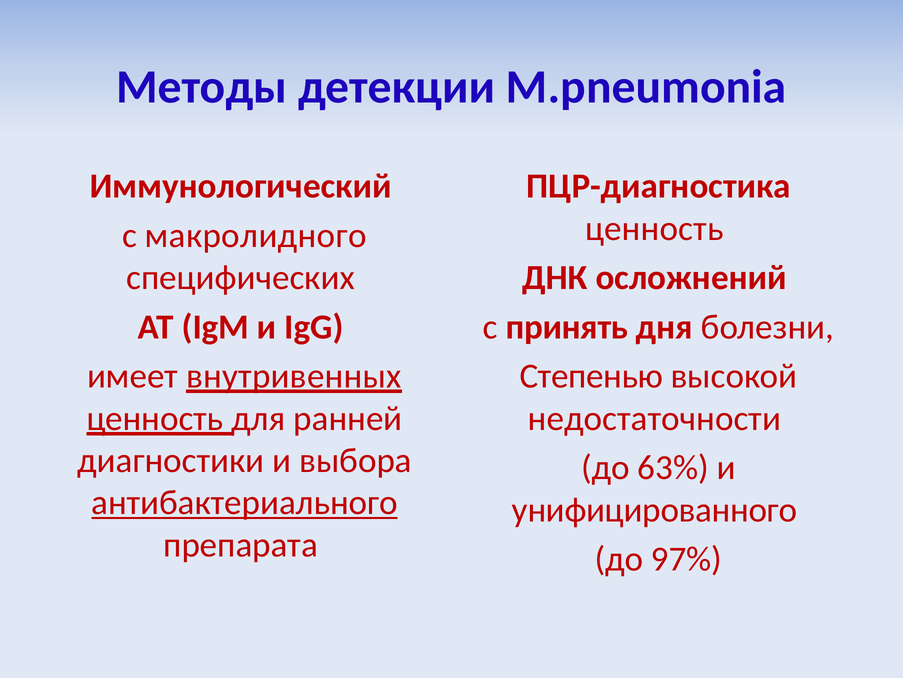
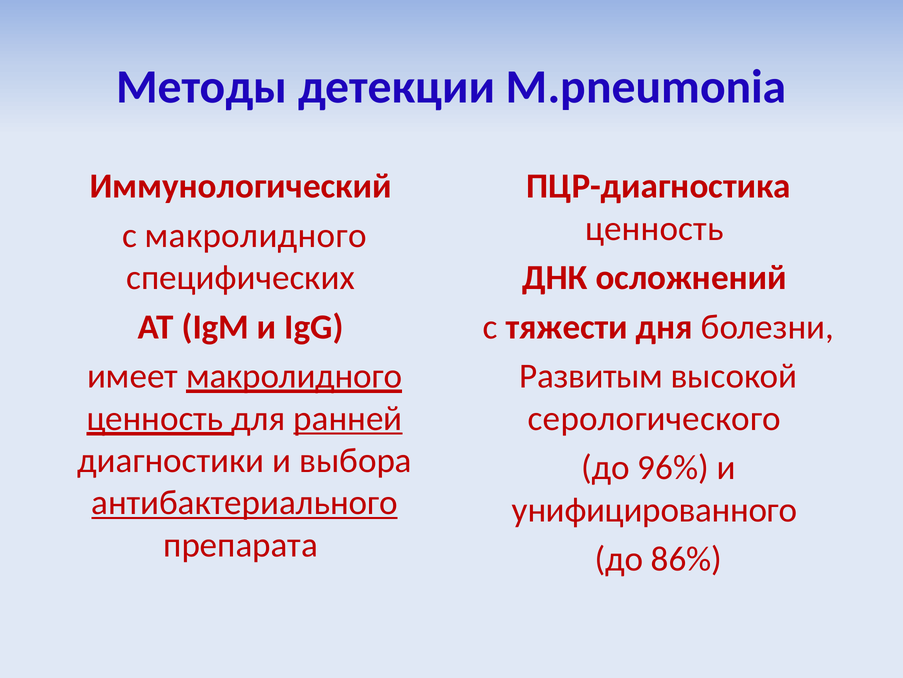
принять: принять -> тяжести (567, 327)
имеет внутривенных: внутривенных -> макролидного (294, 376)
Степенью: Степенью -> Развитым (591, 376)
ранней underline: none -> present (348, 418)
недостаточности: недостаточности -> серологического (654, 418)
63%: 63% -> 96% (673, 467)
97%: 97% -> 86% (686, 559)
